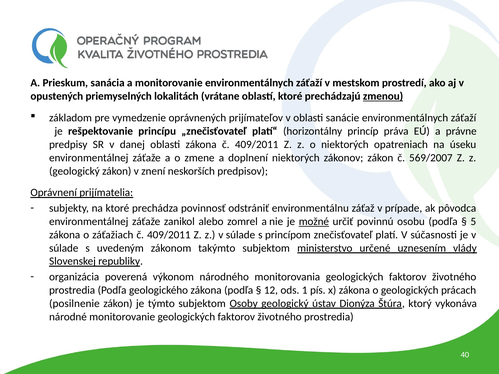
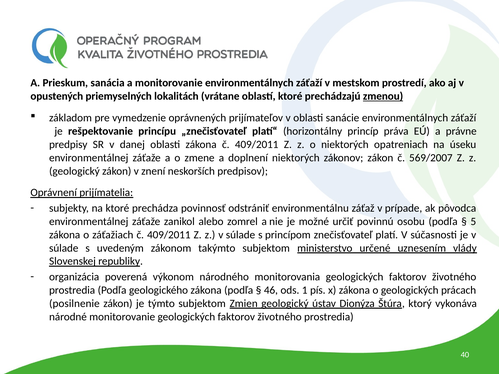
možné underline: present -> none (314, 222)
12: 12 -> 46 (271, 290)
Osoby: Osoby -> Zmien (244, 304)
